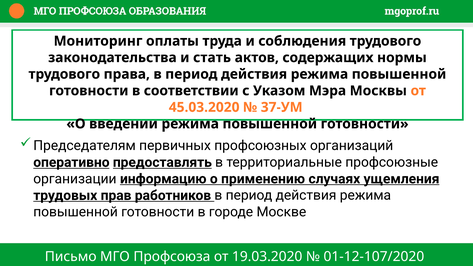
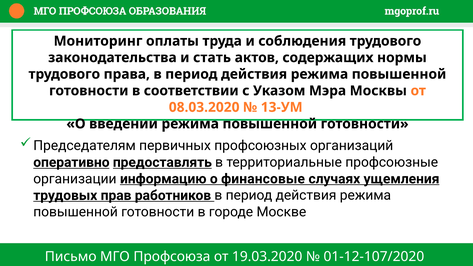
45.03.2020: 45.03.2020 -> 08.03.2020 (204, 107)
37-УМ: 37-УМ -> 13-УМ (282, 107)
применению: применению -> финансовые (263, 179)
